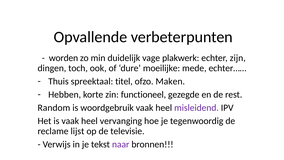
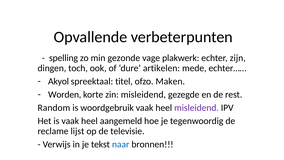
worden: worden -> spelling (63, 58)
duidelijk: duidelijk -> gezonde (124, 58)
moeilijke: moeilijke -> artikelen (161, 68)
Thuis: Thuis -> Akyol (59, 81)
Hebben: Hebben -> Worden (65, 94)
zin functioneel: functioneel -> misleidend (143, 94)
vervanging: vervanging -> aangemeld (121, 121)
naar colour: purple -> blue (121, 144)
